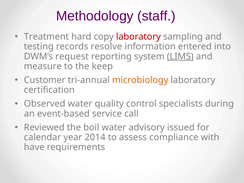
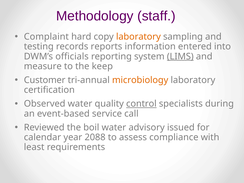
Treatment: Treatment -> Complaint (46, 37)
laboratory colour: red -> orange (138, 37)
resolve: resolve -> reports (106, 47)
request: request -> officials (72, 56)
control underline: none -> present (141, 104)
2014: 2014 -> 2088 (95, 137)
have: have -> least (34, 147)
